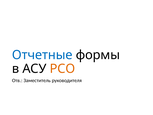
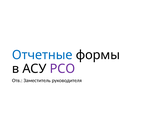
РСО colour: orange -> purple (62, 69)
